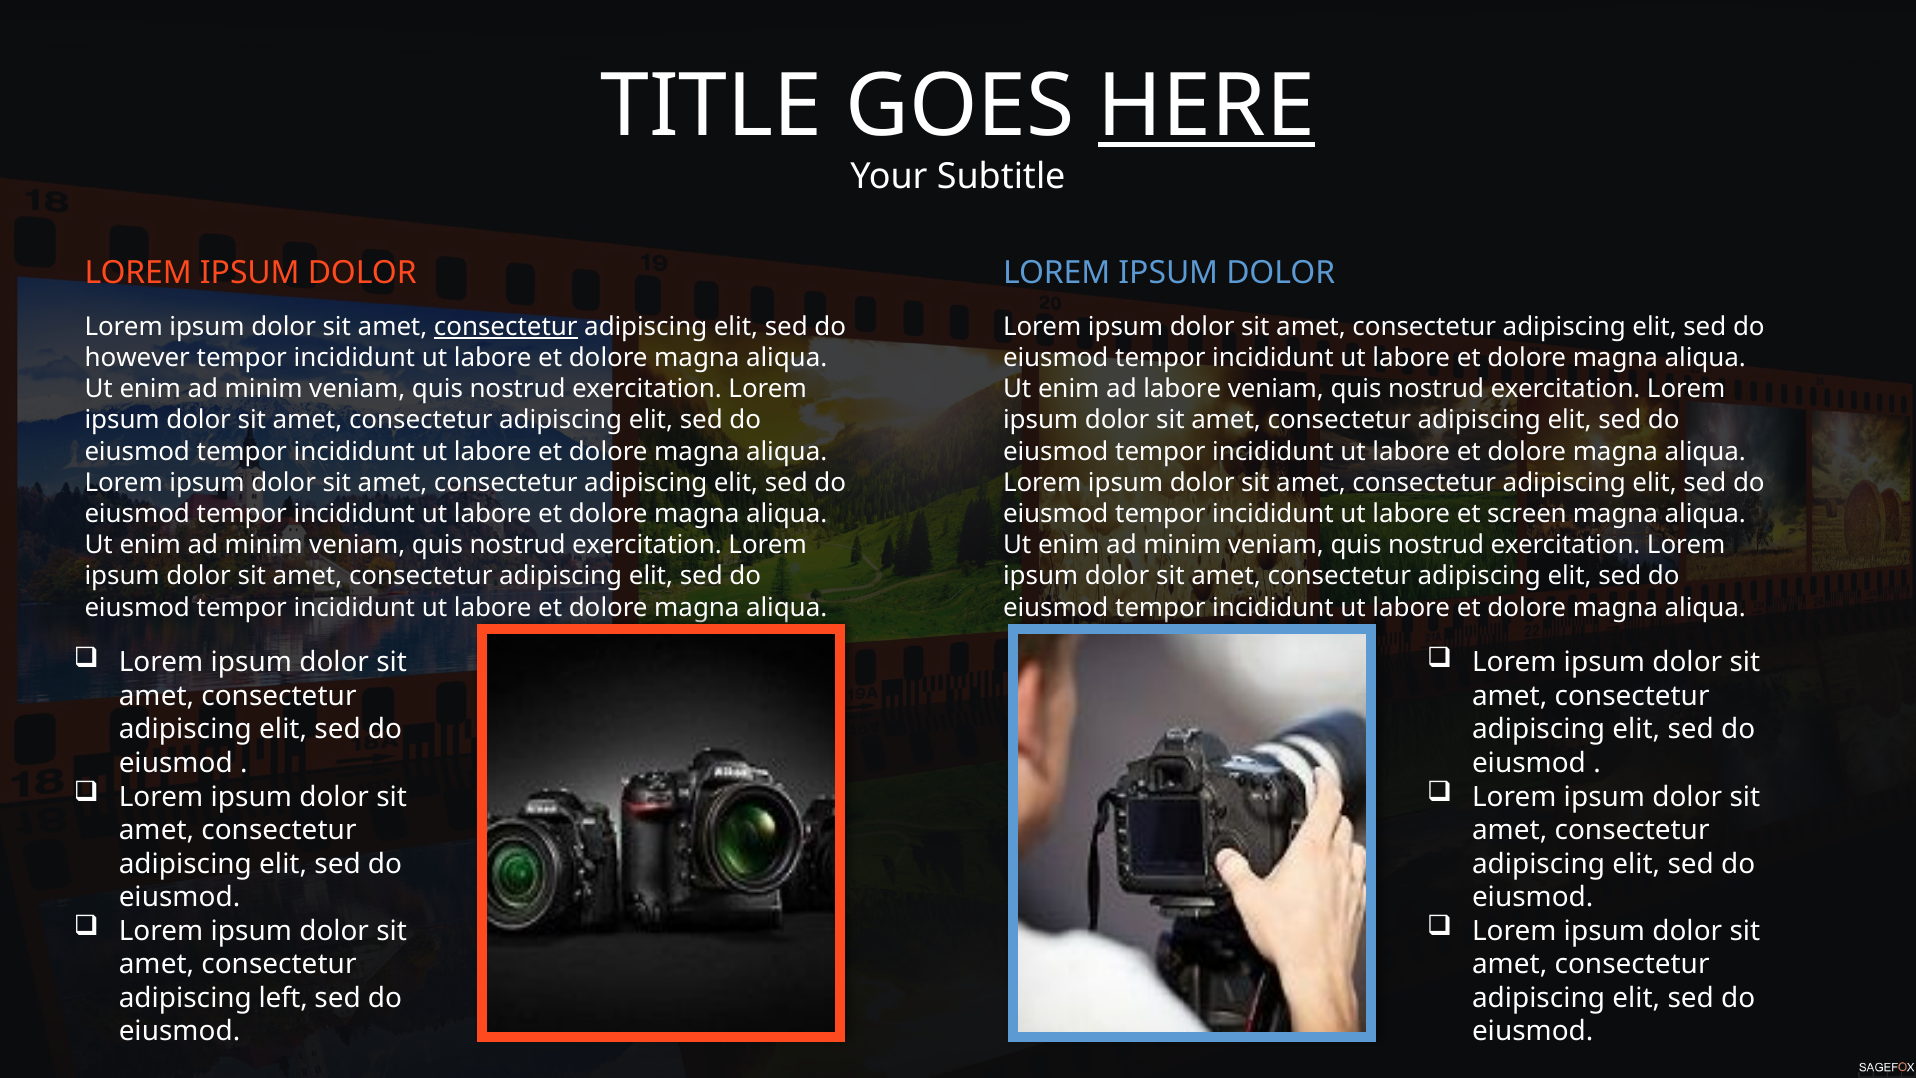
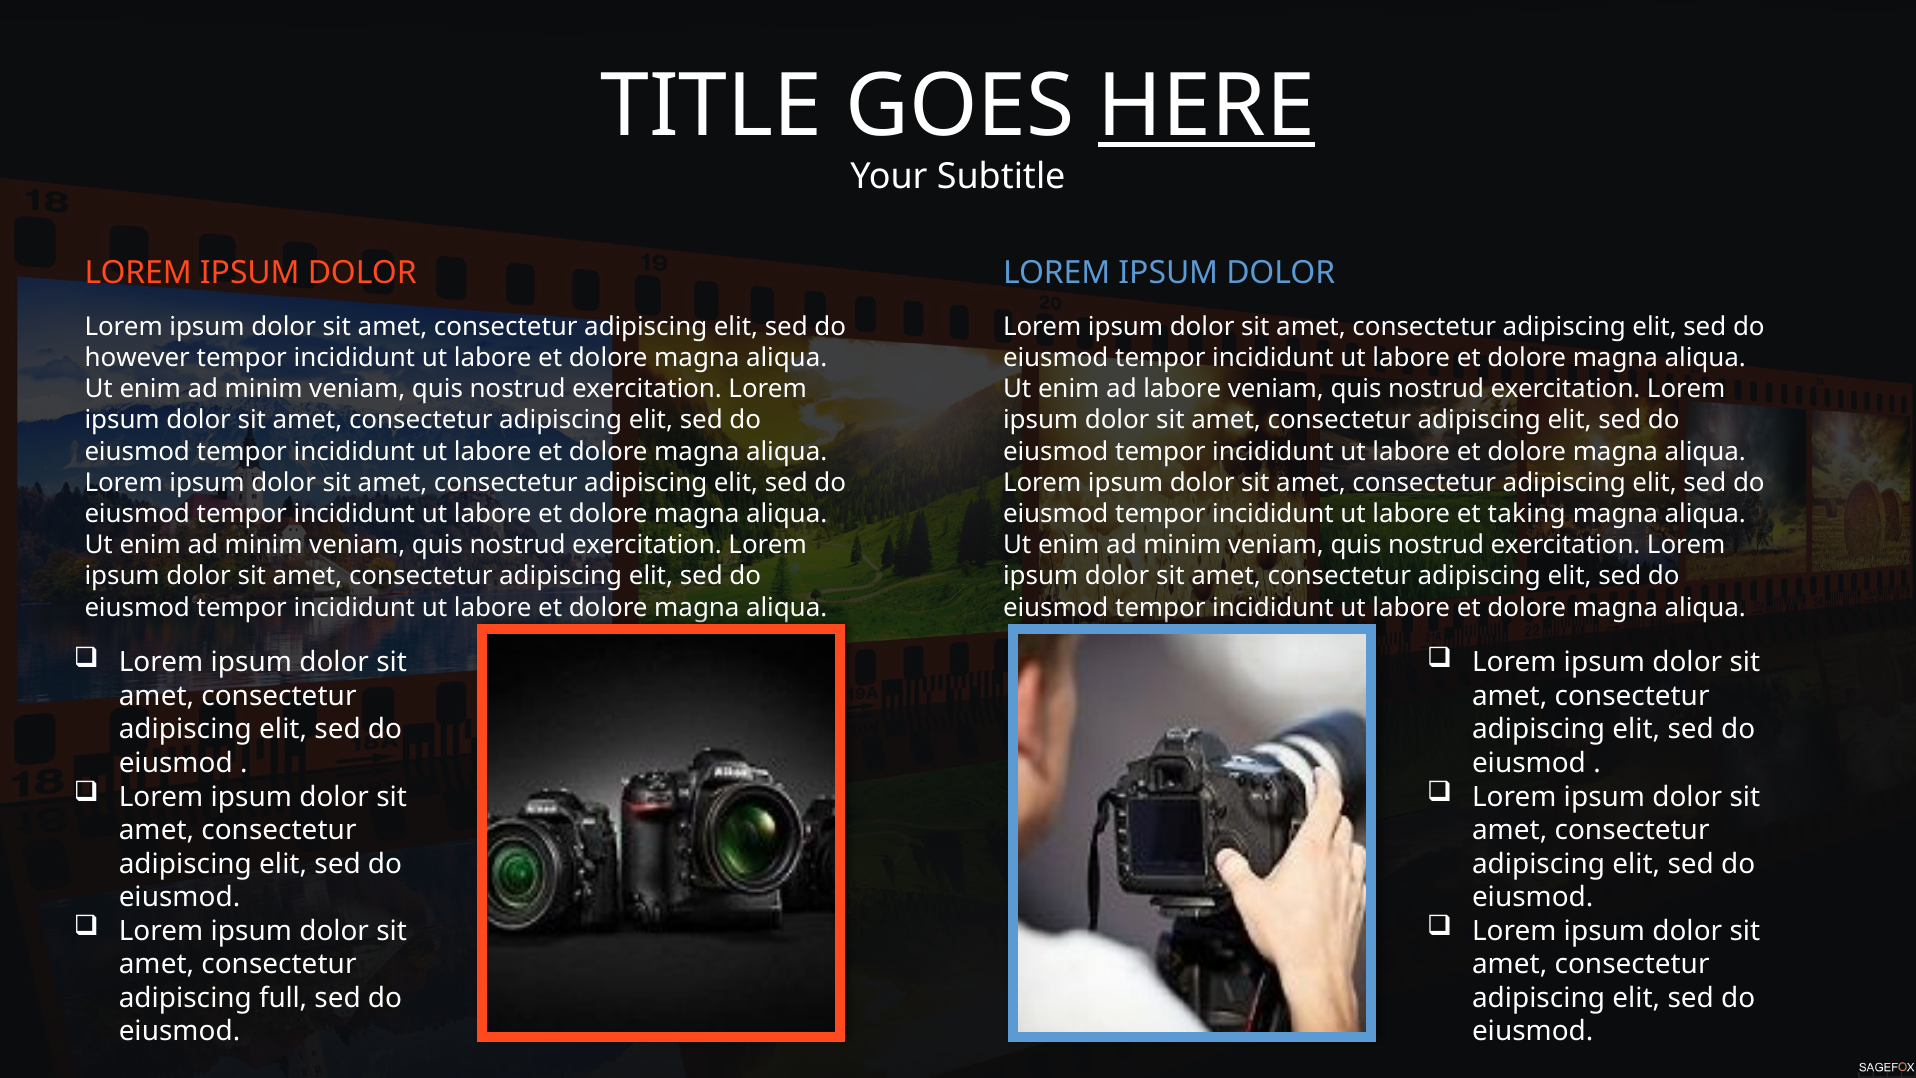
consectetur underline: present -> none (506, 327)
screen: screen -> taking (1527, 514)
left: left -> full (283, 998)
